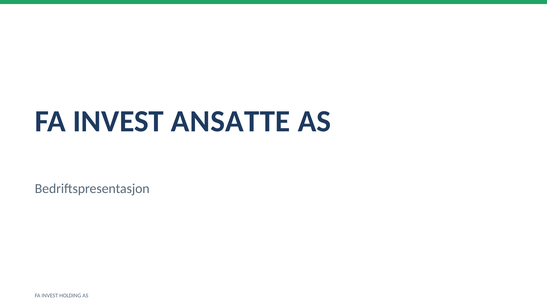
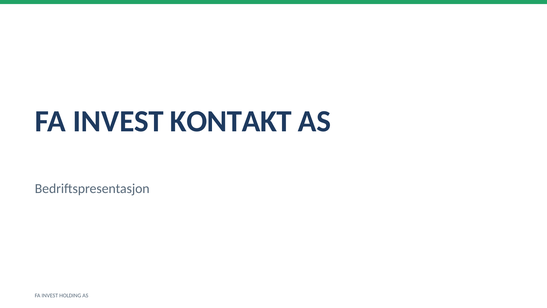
ANSATTE: ANSATTE -> KONTAKT (231, 121)
